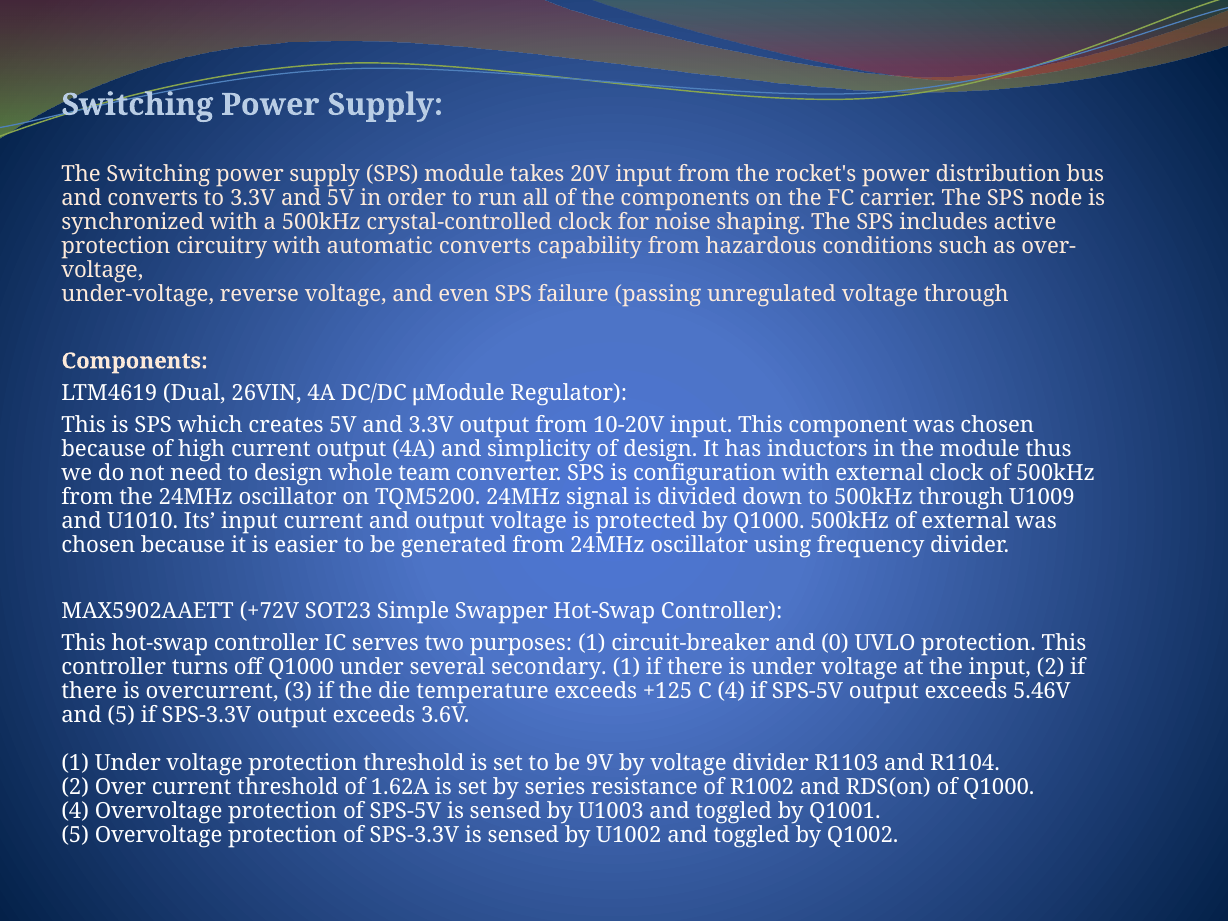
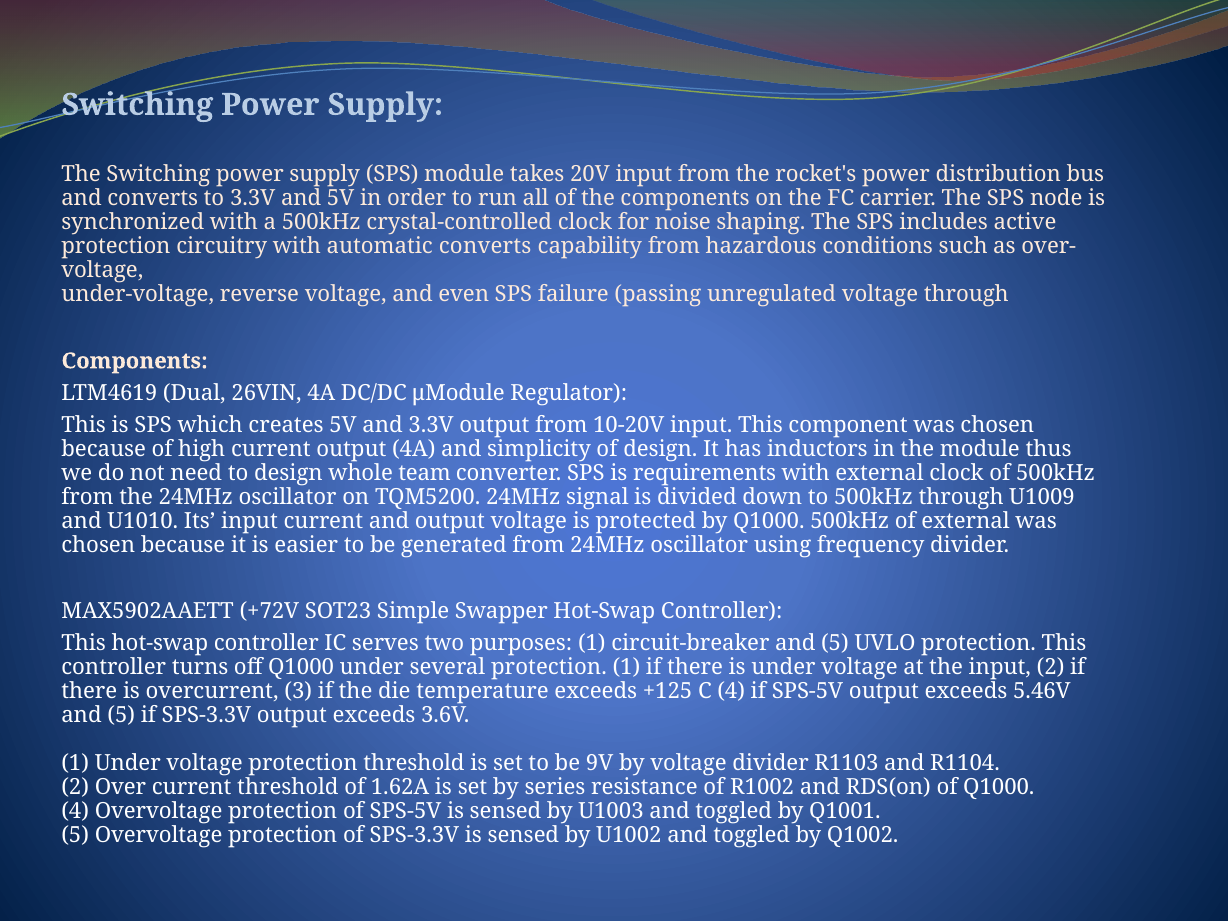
configuration: configuration -> requirements (705, 473)
circuit-breaker and 0: 0 -> 5 (835, 643)
several secondary: secondary -> protection (549, 667)
